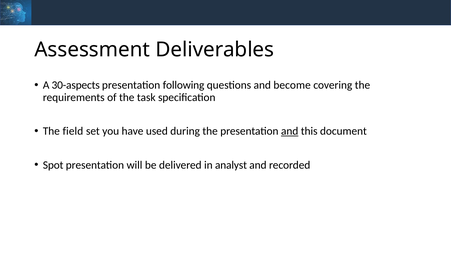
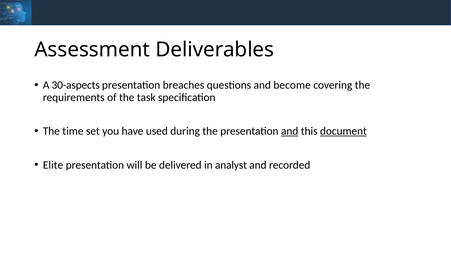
following: following -> breaches (184, 85)
field: field -> time (73, 131)
document underline: none -> present (343, 131)
Spot: Spot -> Elite (53, 165)
